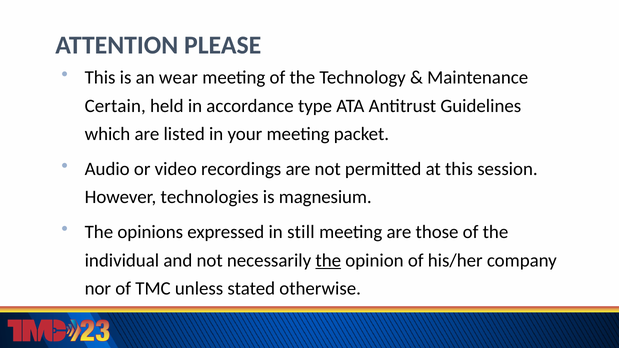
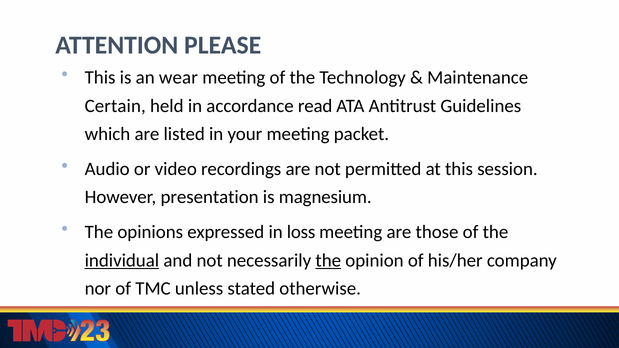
type: type -> read (315, 106)
technologies: technologies -> presentation (210, 197)
still: still -> loss (301, 232)
individual underline: none -> present (122, 260)
